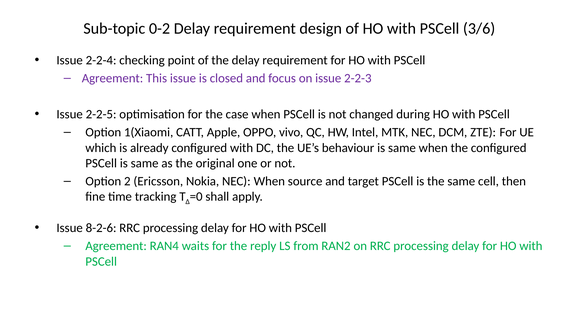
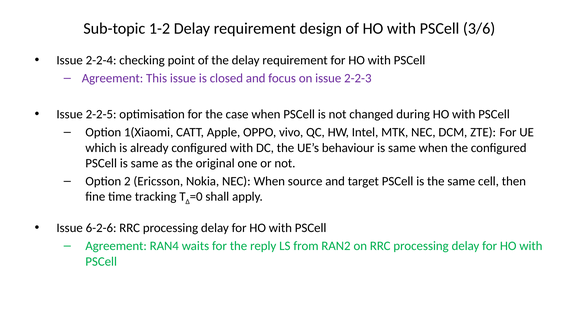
0-2: 0-2 -> 1-2 (160, 28)
8-2-6: 8-2-6 -> 6-2-6 (101, 228)
